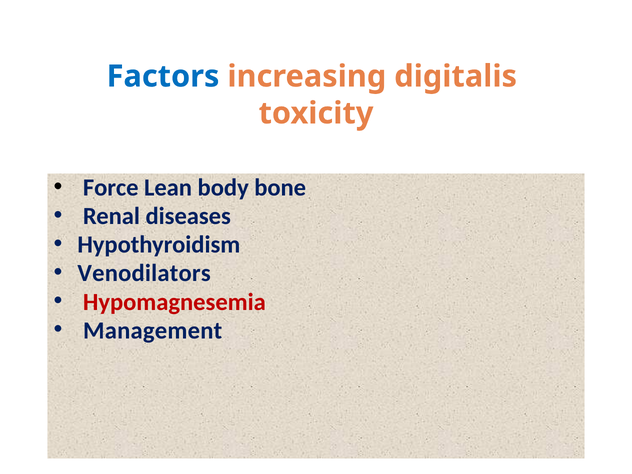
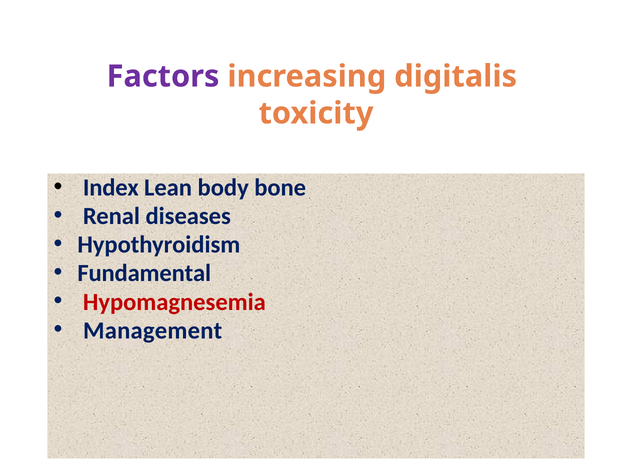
Factors colour: blue -> purple (163, 76)
Force: Force -> Index (111, 188)
Venodilators: Venodilators -> Fundamental (144, 273)
